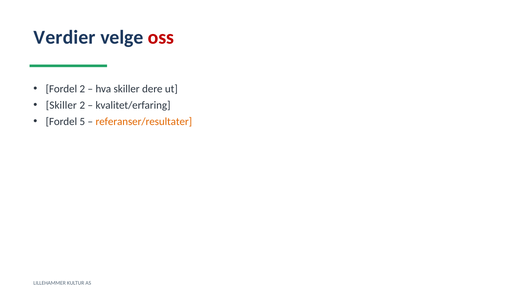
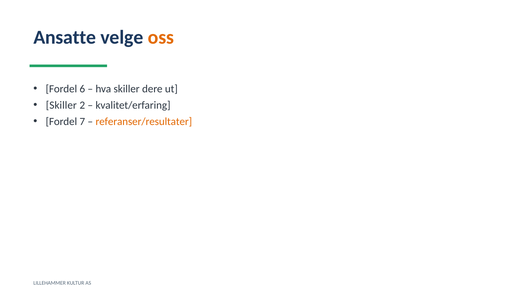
Verdier: Verdier -> Ansatte (65, 37)
oss colour: red -> orange (161, 37)
Fordel 2: 2 -> 6 (82, 89)
5: 5 -> 7 (82, 122)
